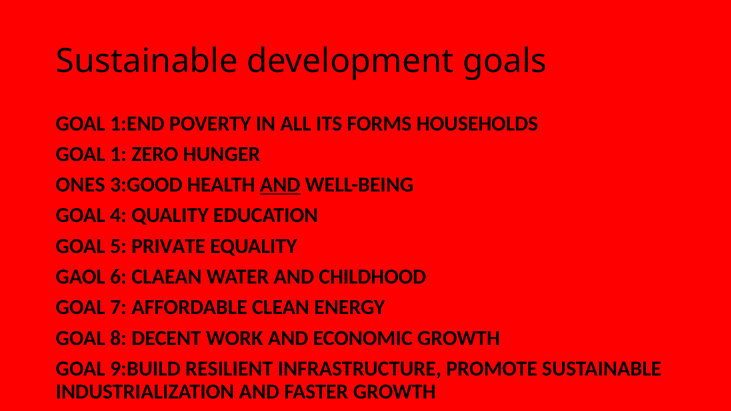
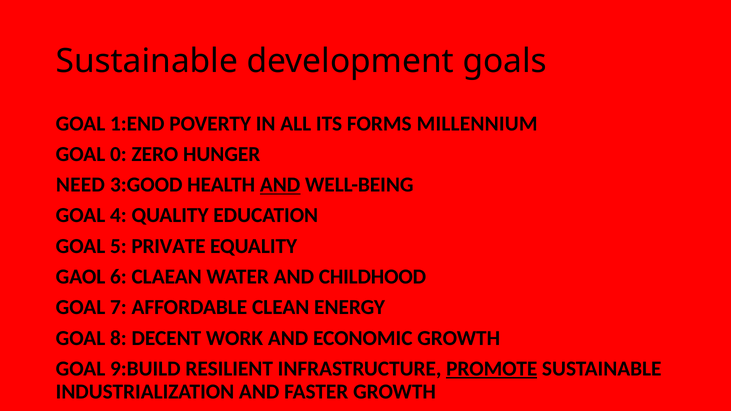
HOUSEHOLDS: HOUSEHOLDS -> MILLENNIUM (477, 124)
1: 1 -> 0 (118, 154)
ONES: ONES -> NEED (80, 185)
PROMOTE underline: none -> present (492, 369)
